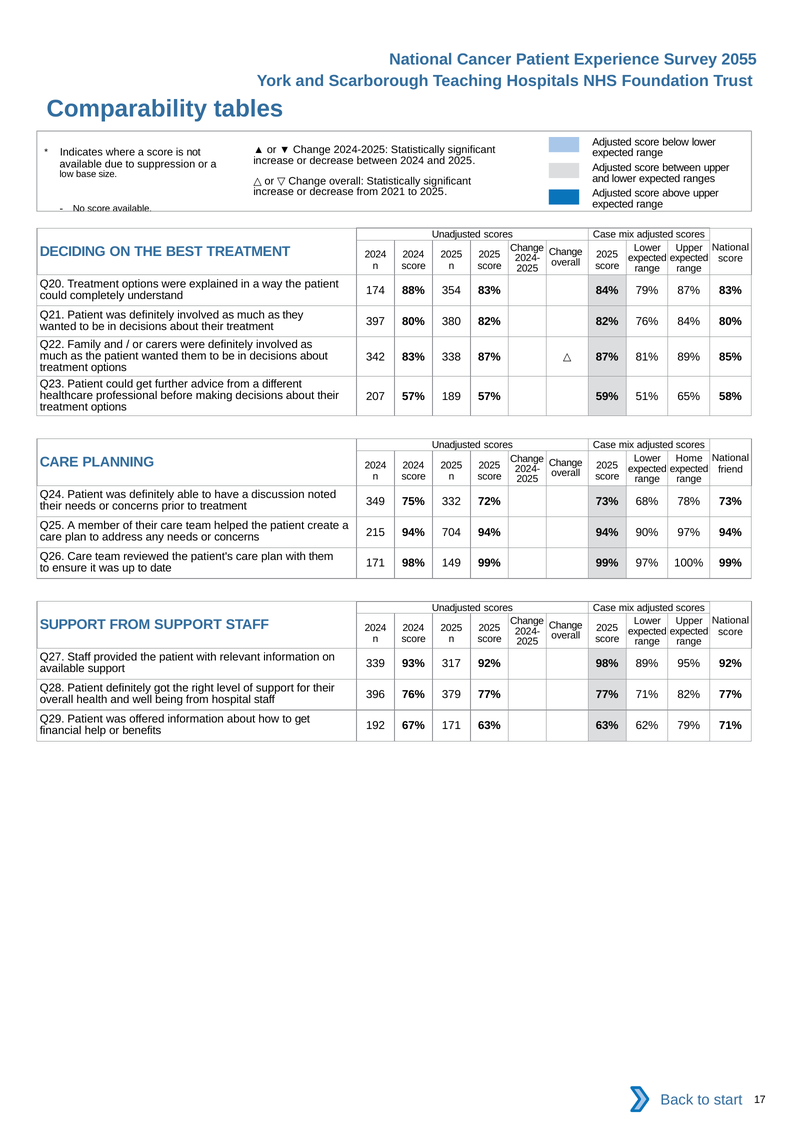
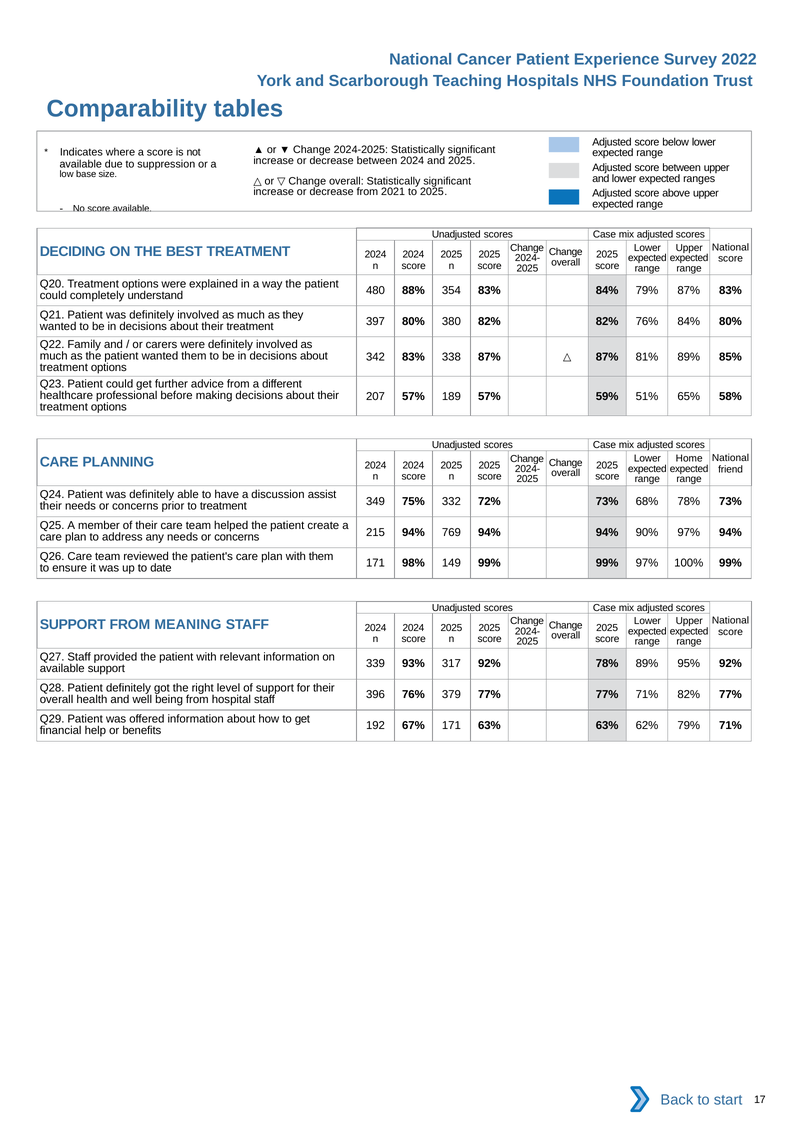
2055: 2055 -> 2022 (739, 59)
174: 174 -> 480 (375, 291)
noted: noted -> assist (322, 494)
704: 704 -> 769 (451, 532)
FROM SUPPORT: SUPPORT -> MEANING (188, 625)
92% 98%: 98% -> 78% (607, 664)
